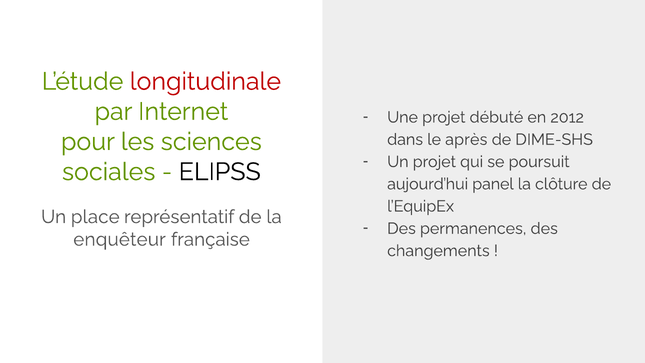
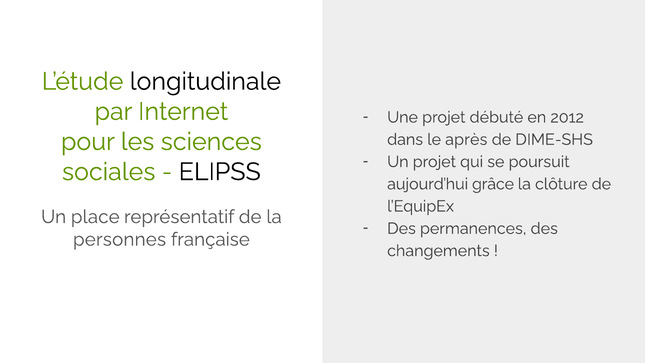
longitudinale colour: red -> black (205, 81)
panel: panel -> grâce (493, 184)
enquêteur: enquêteur -> personnes (120, 239)
